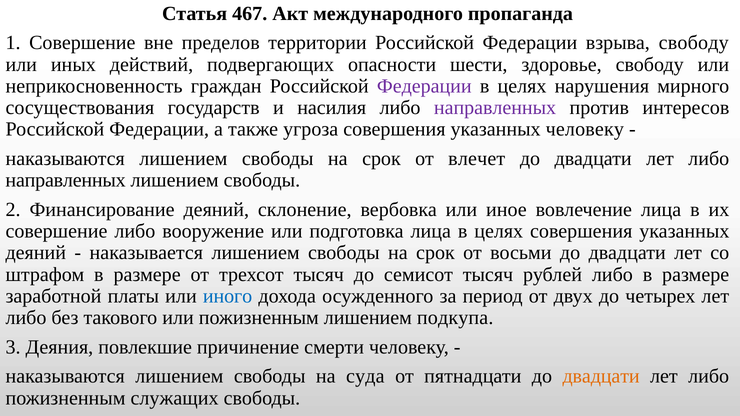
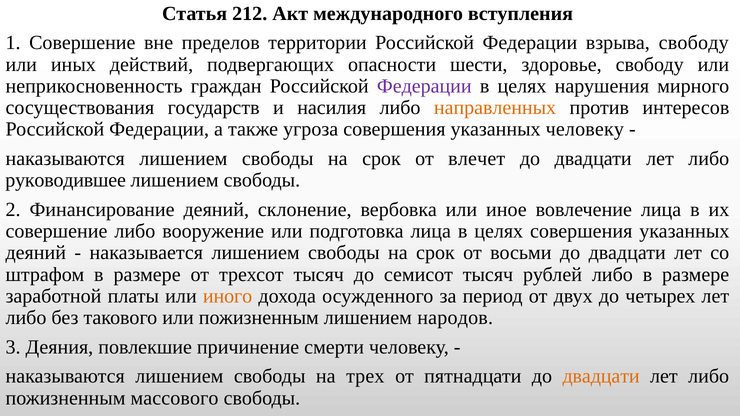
467: 467 -> 212 (250, 13)
пропаганда: пропаганда -> вступления (520, 13)
направленных colour: purple -> orange (495, 108)
направленных: направленных -> руководившее (66, 180)
иного colour: blue -> orange (228, 296)
подкупа: подкупа -> народов (455, 318)
суда: суда -> трех (365, 377)
служащих: служащих -> массового (175, 398)
